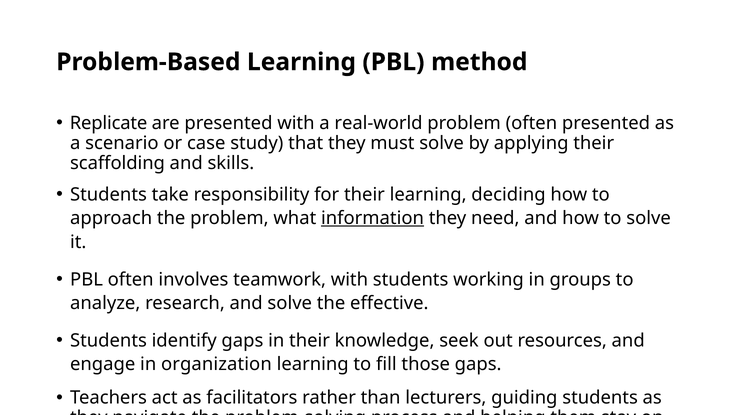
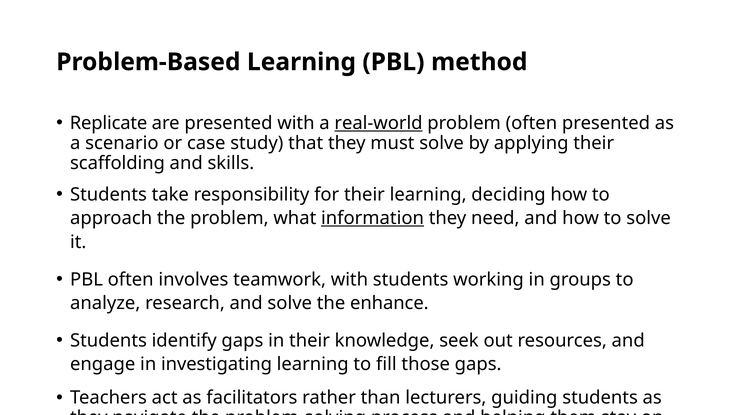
real-world underline: none -> present (379, 123)
effective: effective -> enhance (389, 303)
organization: organization -> investigating (217, 364)
